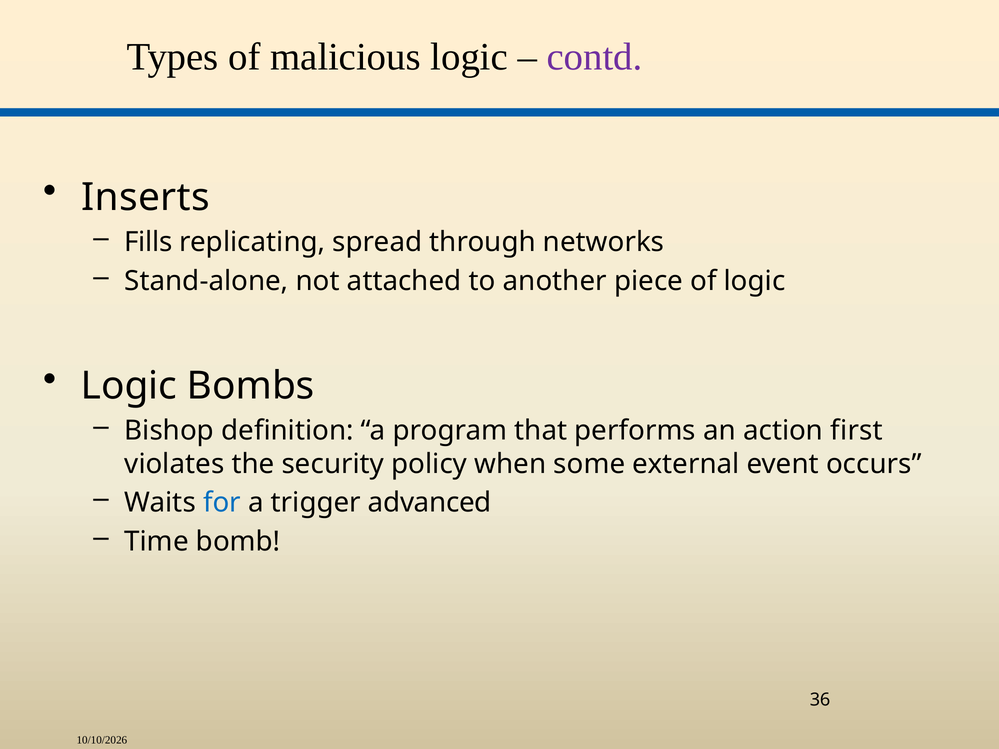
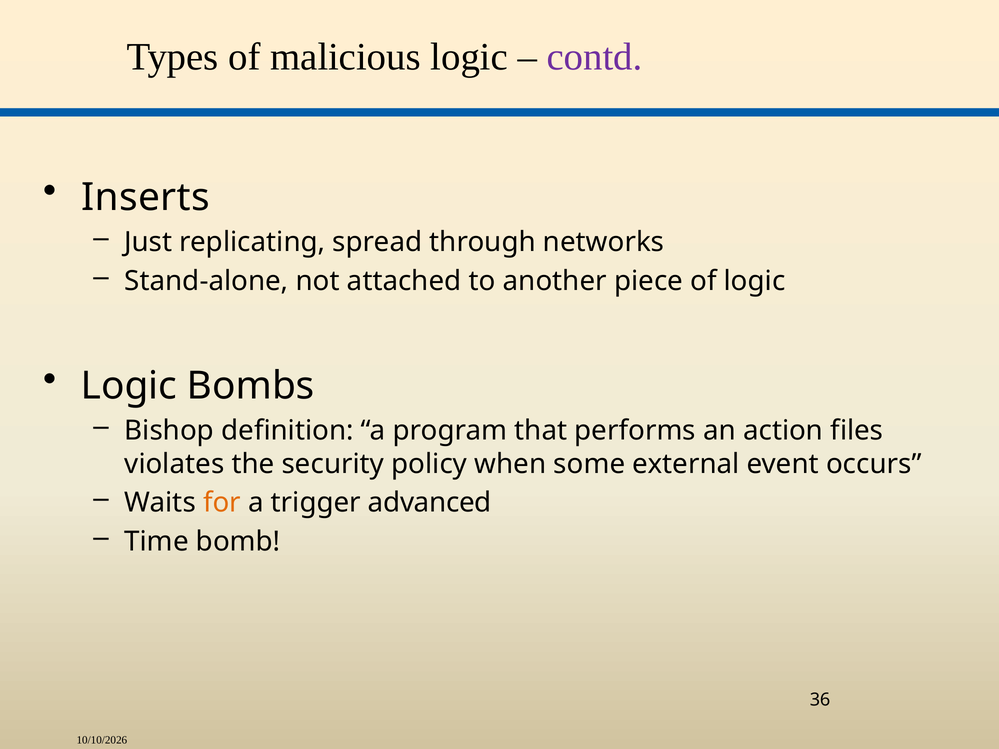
Fills: Fills -> Just (148, 242)
first: first -> files (857, 431)
for colour: blue -> orange (222, 503)
